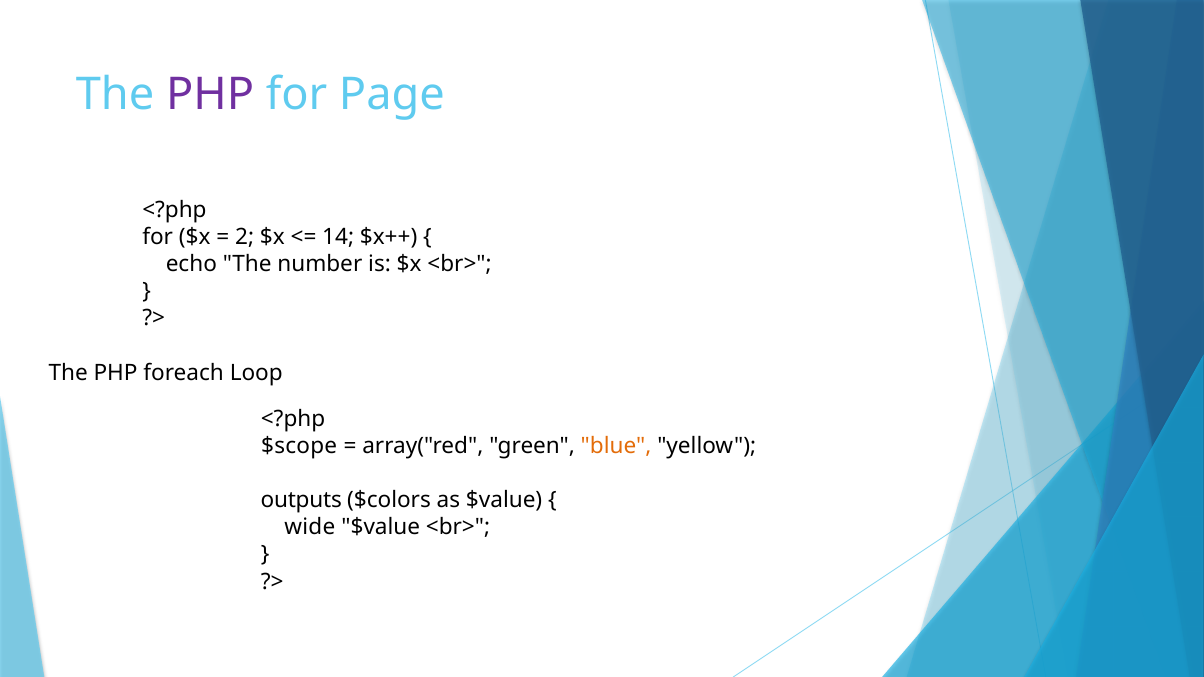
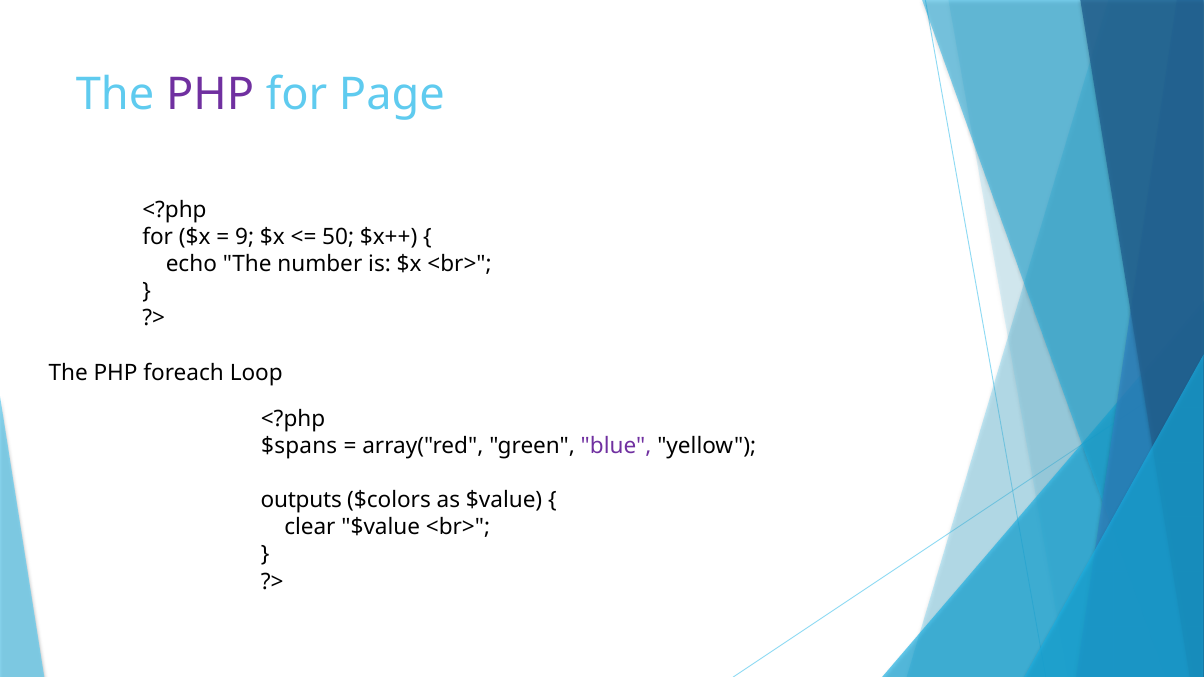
2: 2 -> 9 (245, 237)
14: 14 -> 50 (338, 237)
$scope: $scope -> $spans (299, 446)
blue colour: orange -> purple (616, 446)
wide: wide -> clear (310, 528)
